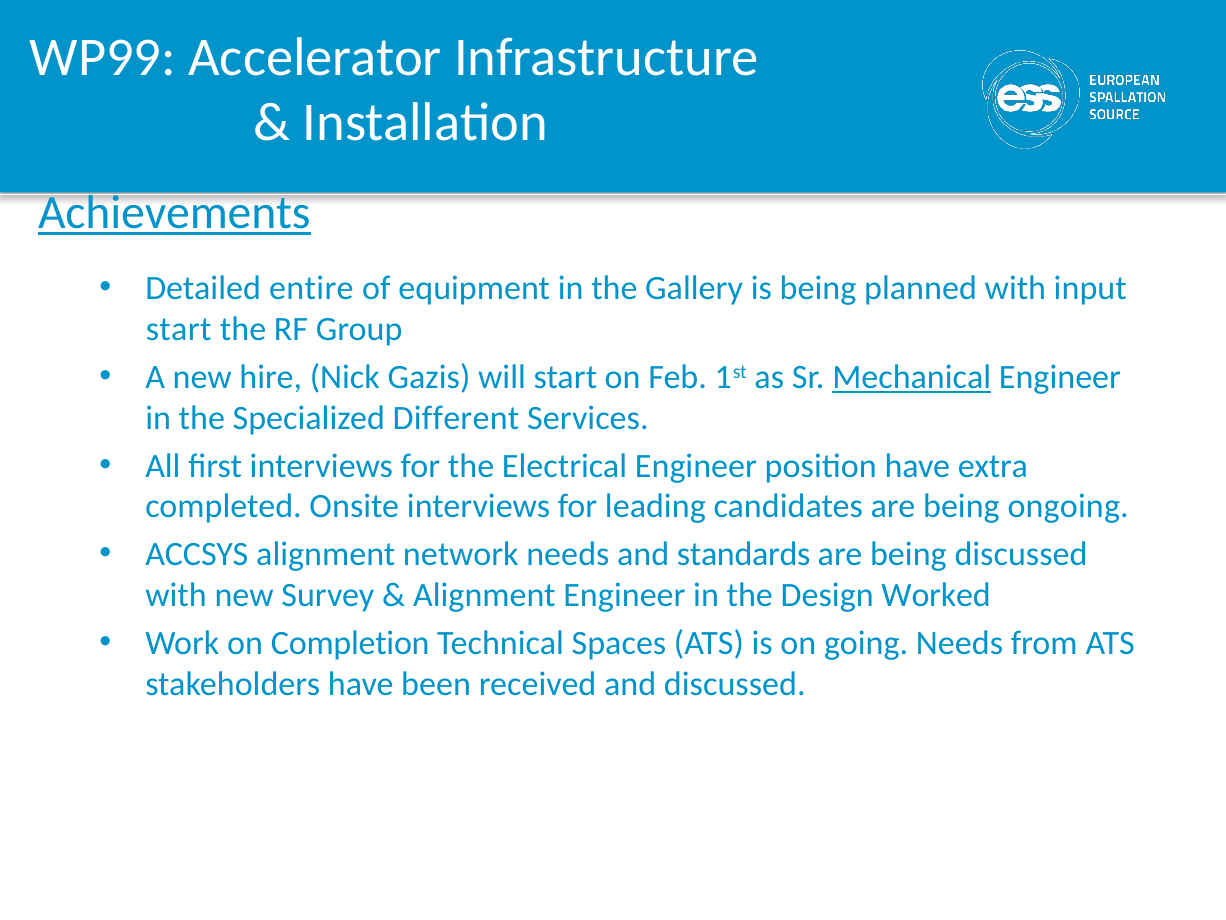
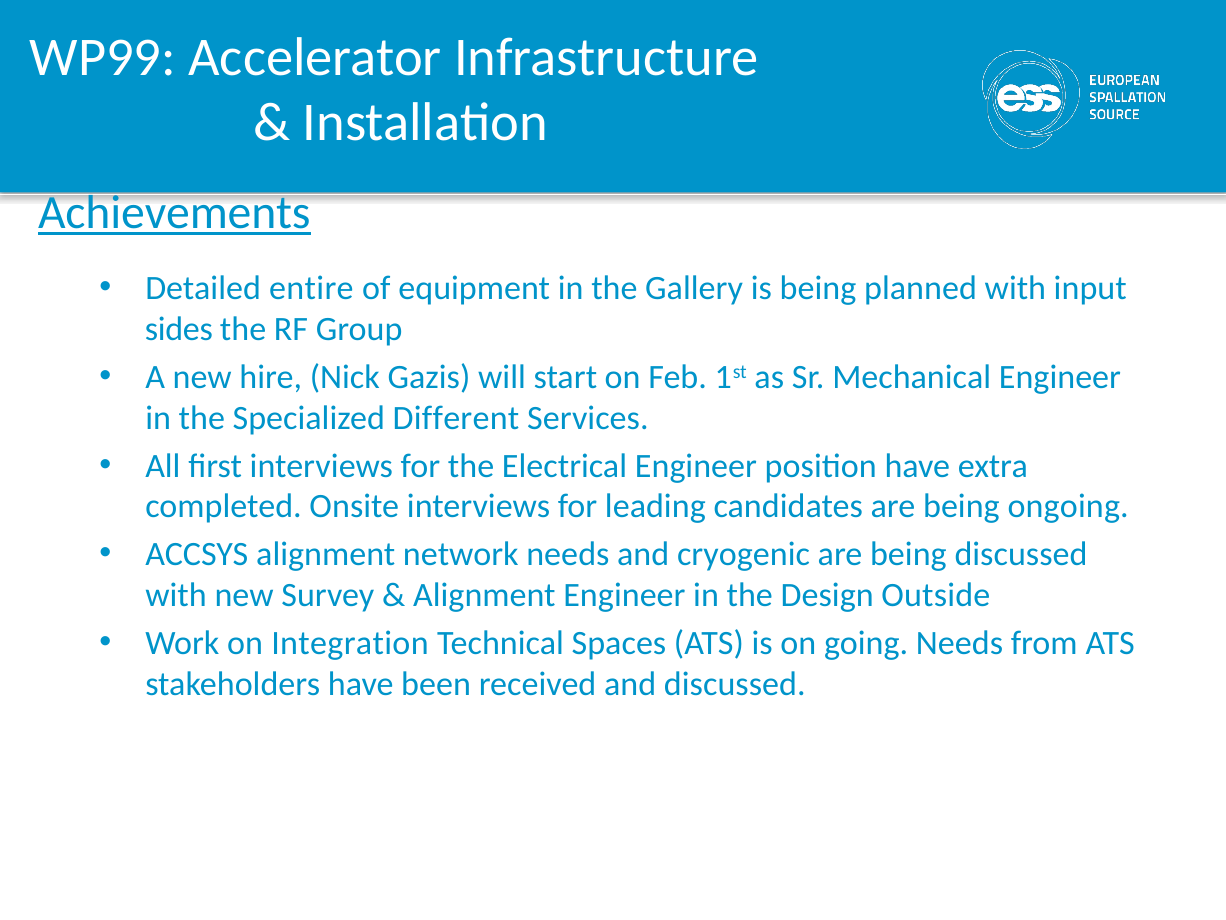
start: start -> sides (179, 329)
Mechanical underline: present -> none (912, 377)
standards: standards -> cryogenic (744, 554)
Worked: Worked -> Outside (936, 595)
Completion: Completion -> Integration (350, 643)
